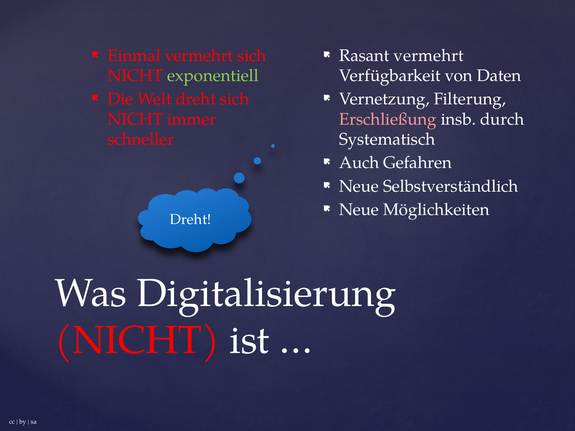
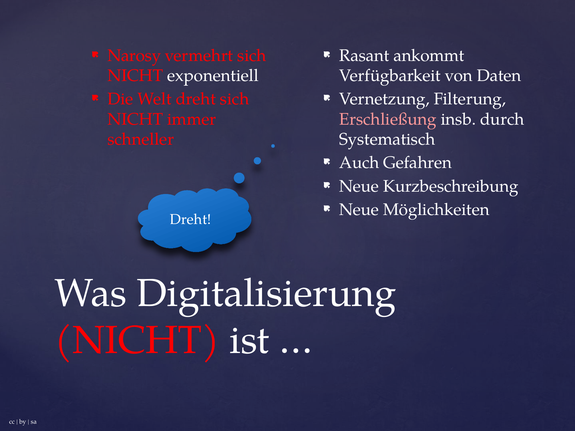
Einmal: Einmal -> Narosy (134, 56)
Rasant vermehrt: vermehrt -> ankommt (429, 56)
exponentiell colour: light green -> white (213, 76)
Selbstverständlich: Selbstverständlich -> Kurzbeschreibung (451, 186)
